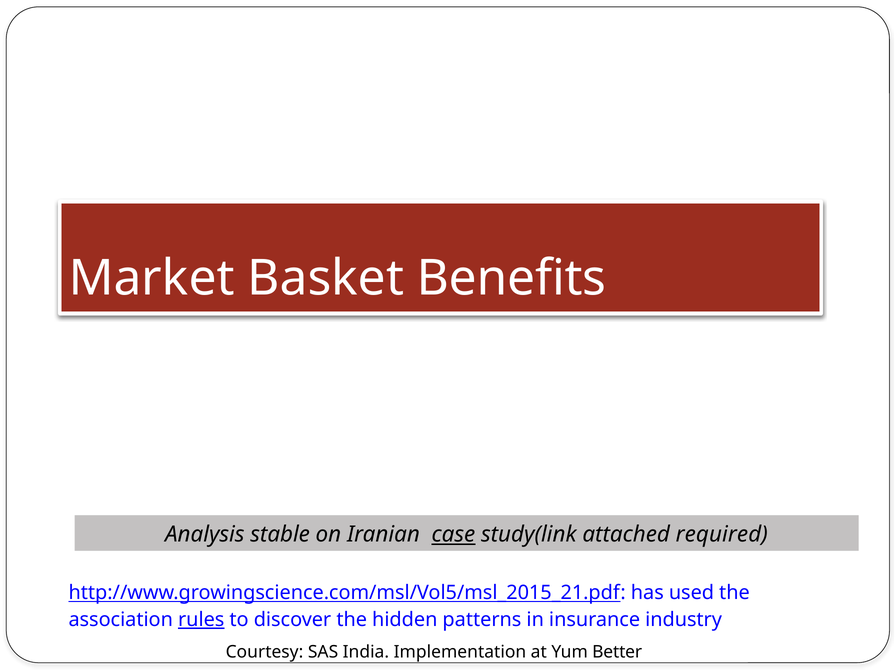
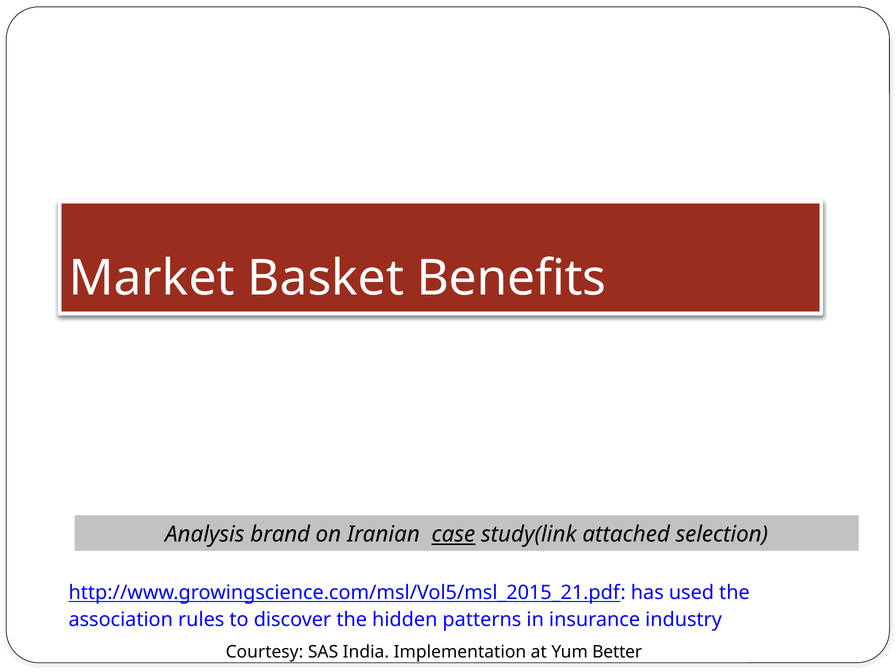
stable: stable -> brand (280, 535)
required: required -> selection (722, 535)
rules underline: present -> none (201, 620)
